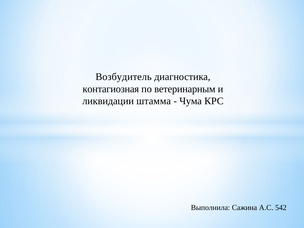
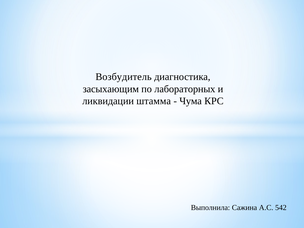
контагиозная: контагиозная -> засыхающим (111, 89)
ветеринарным: ветеринарным -> лабораторных (185, 89)
